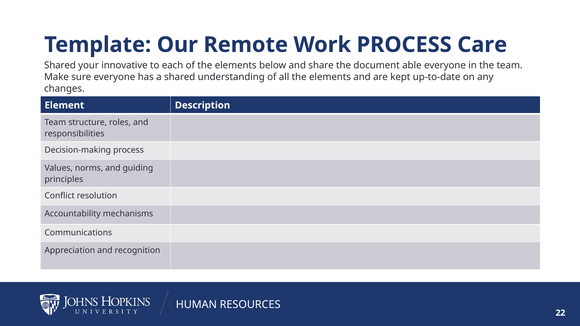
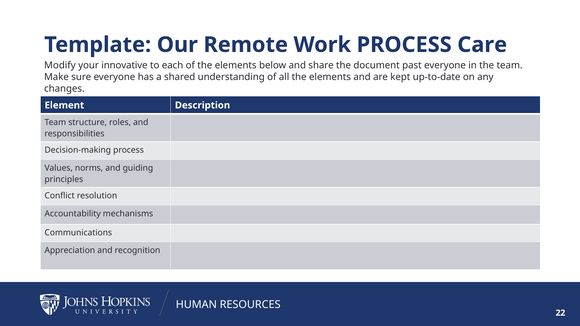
Shared: Shared -> Modify (60, 65)
able: able -> past (412, 65)
